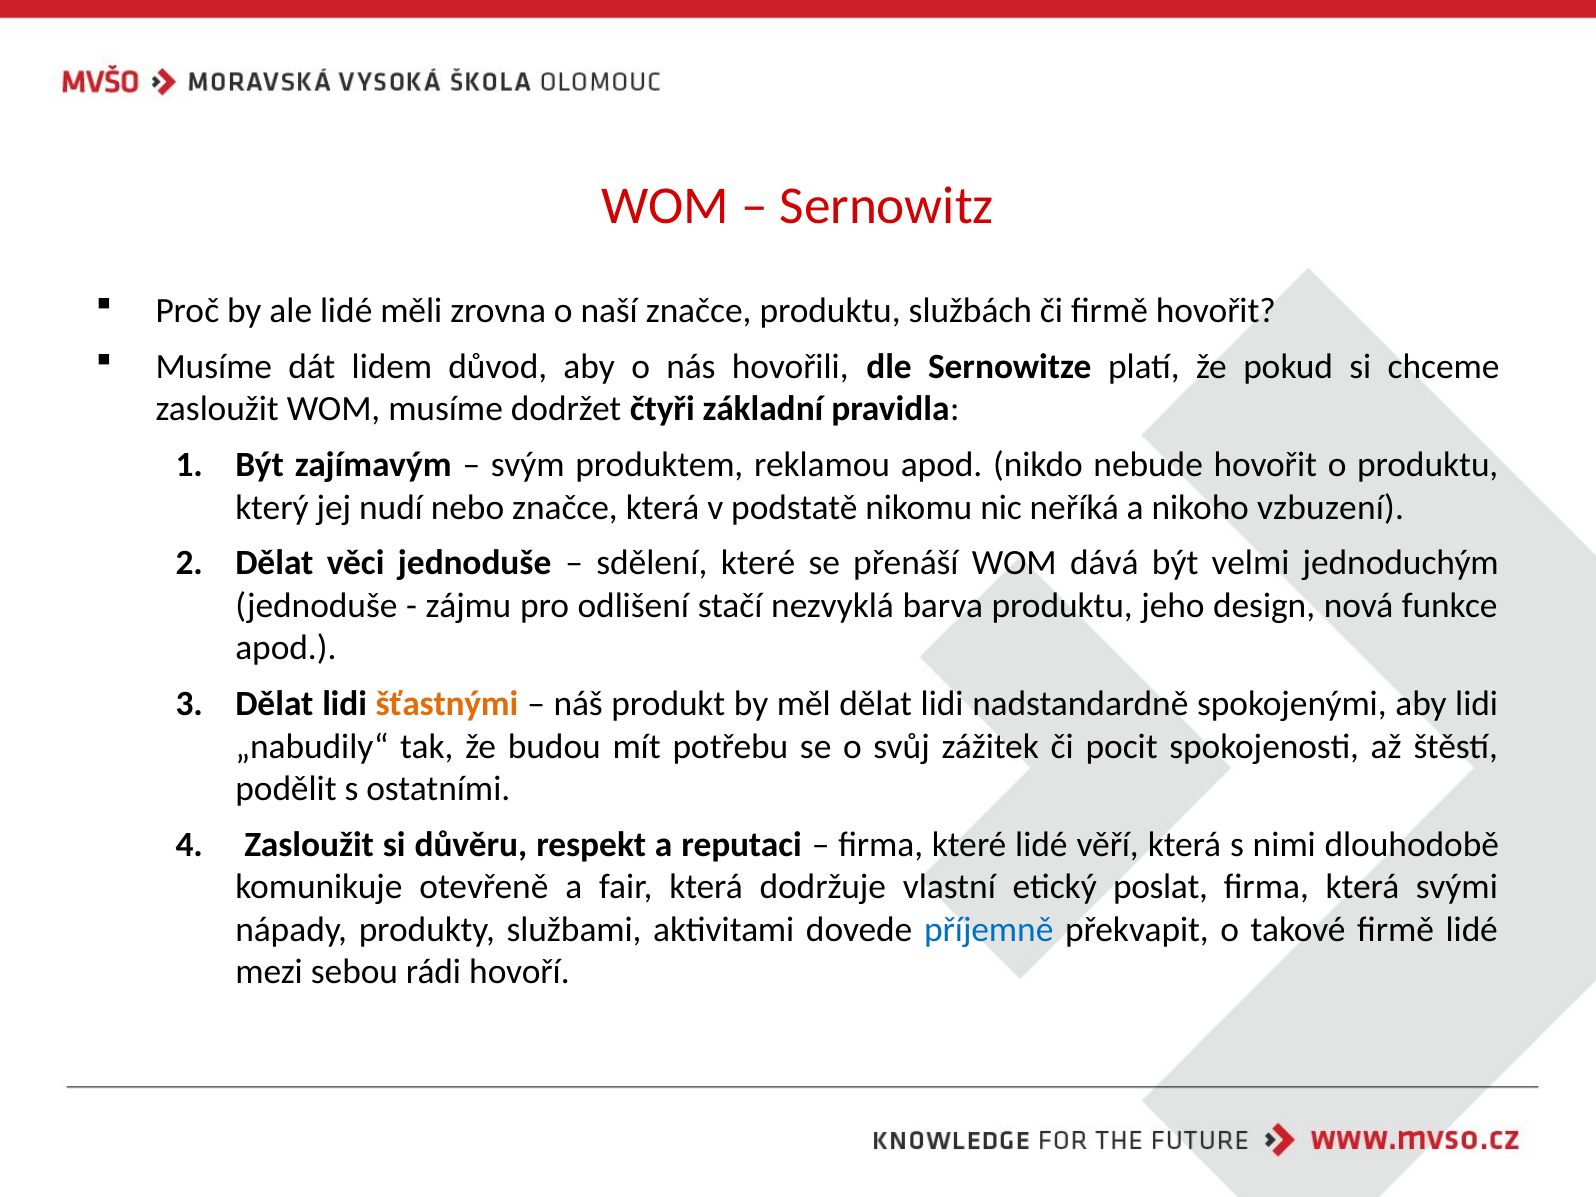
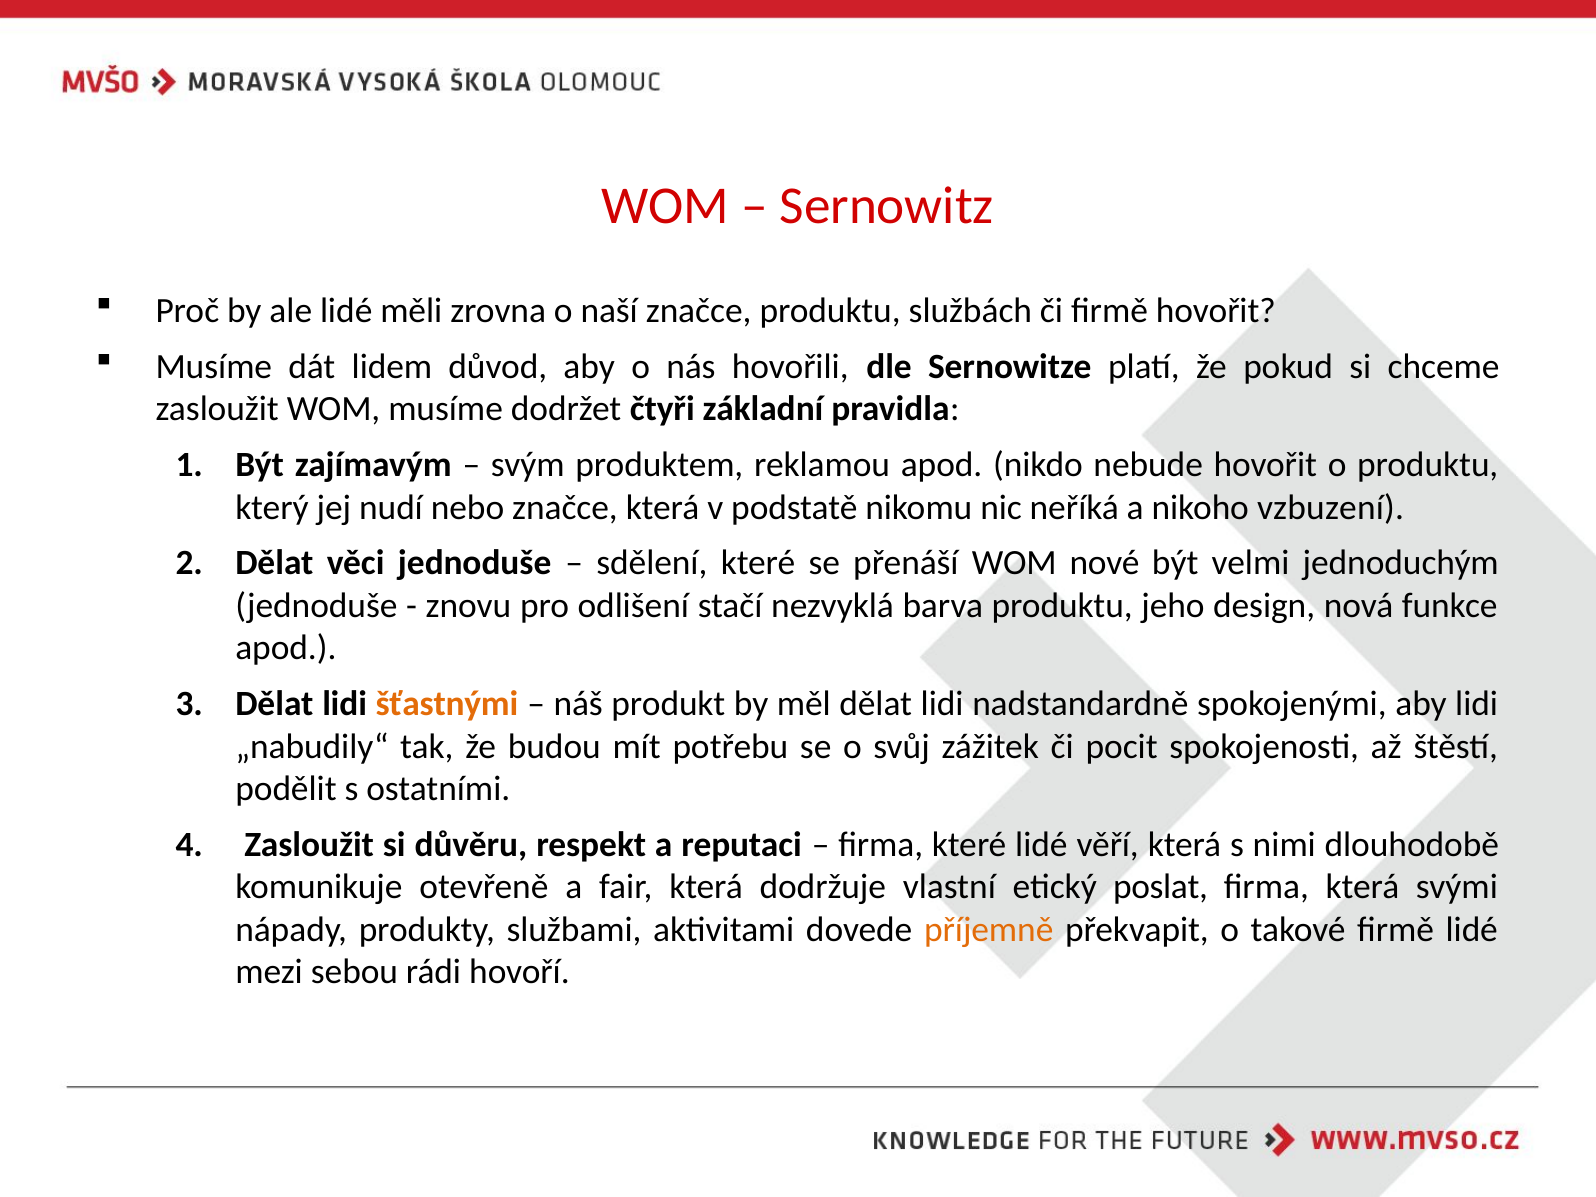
dává: dává -> nové (1105, 563)
zájmu: zájmu -> znovu (468, 606)
příjemně colour: blue -> orange (989, 930)
